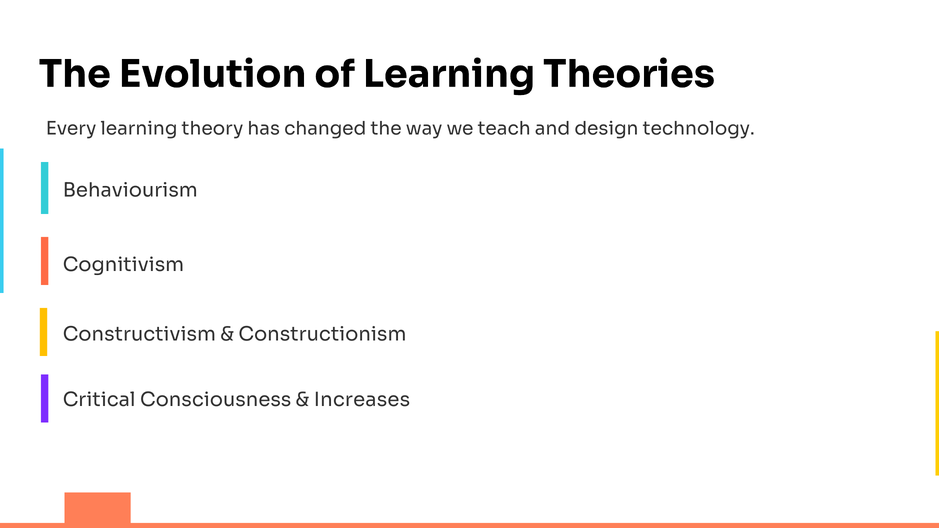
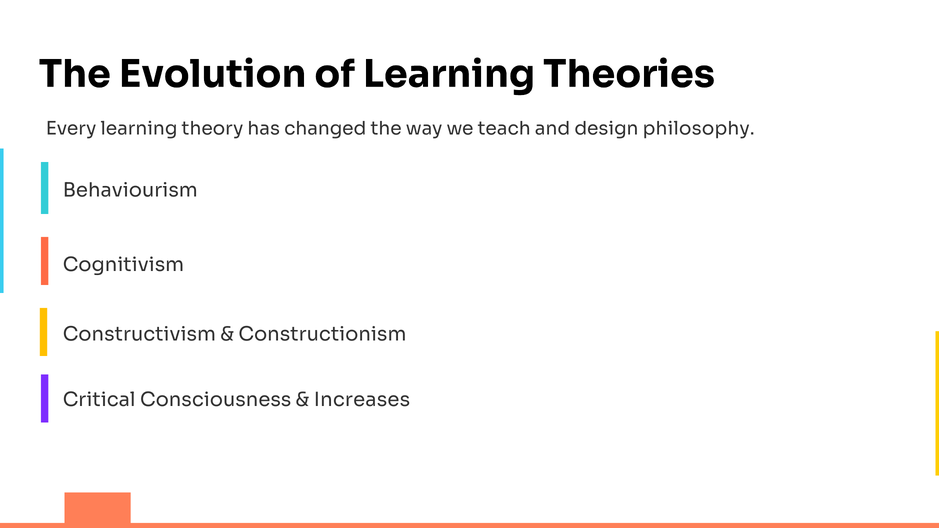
technology: technology -> philosophy (699, 129)
